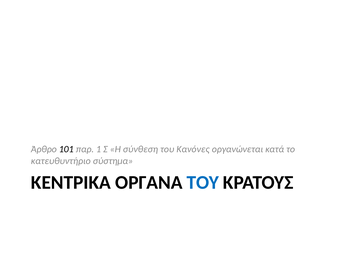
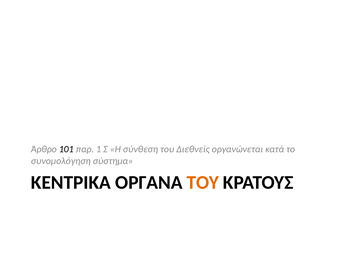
Κανόνες: Κανόνες -> Διεθνείς (193, 149)
κατευθυντήριο: κατευθυντήριο -> συνομολόγηση (61, 161)
ΤΟΥ colour: blue -> orange (203, 182)
